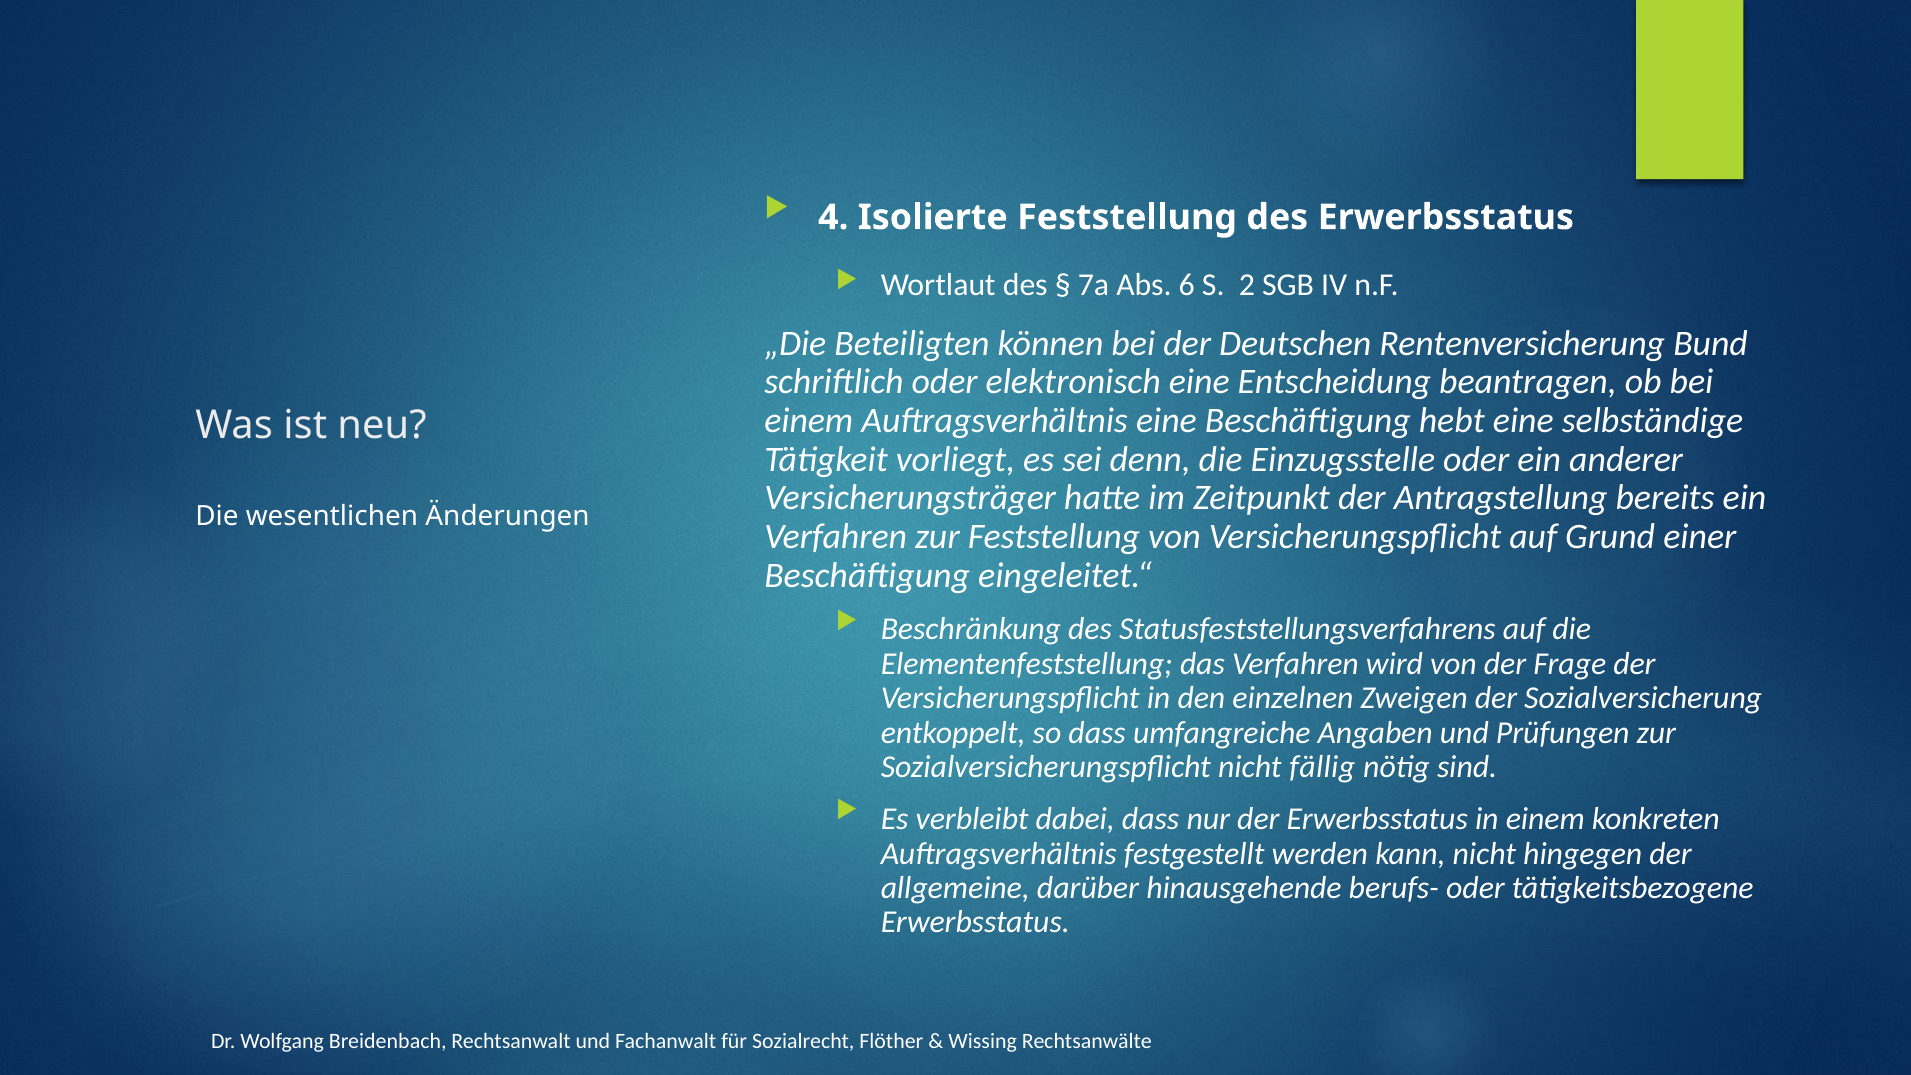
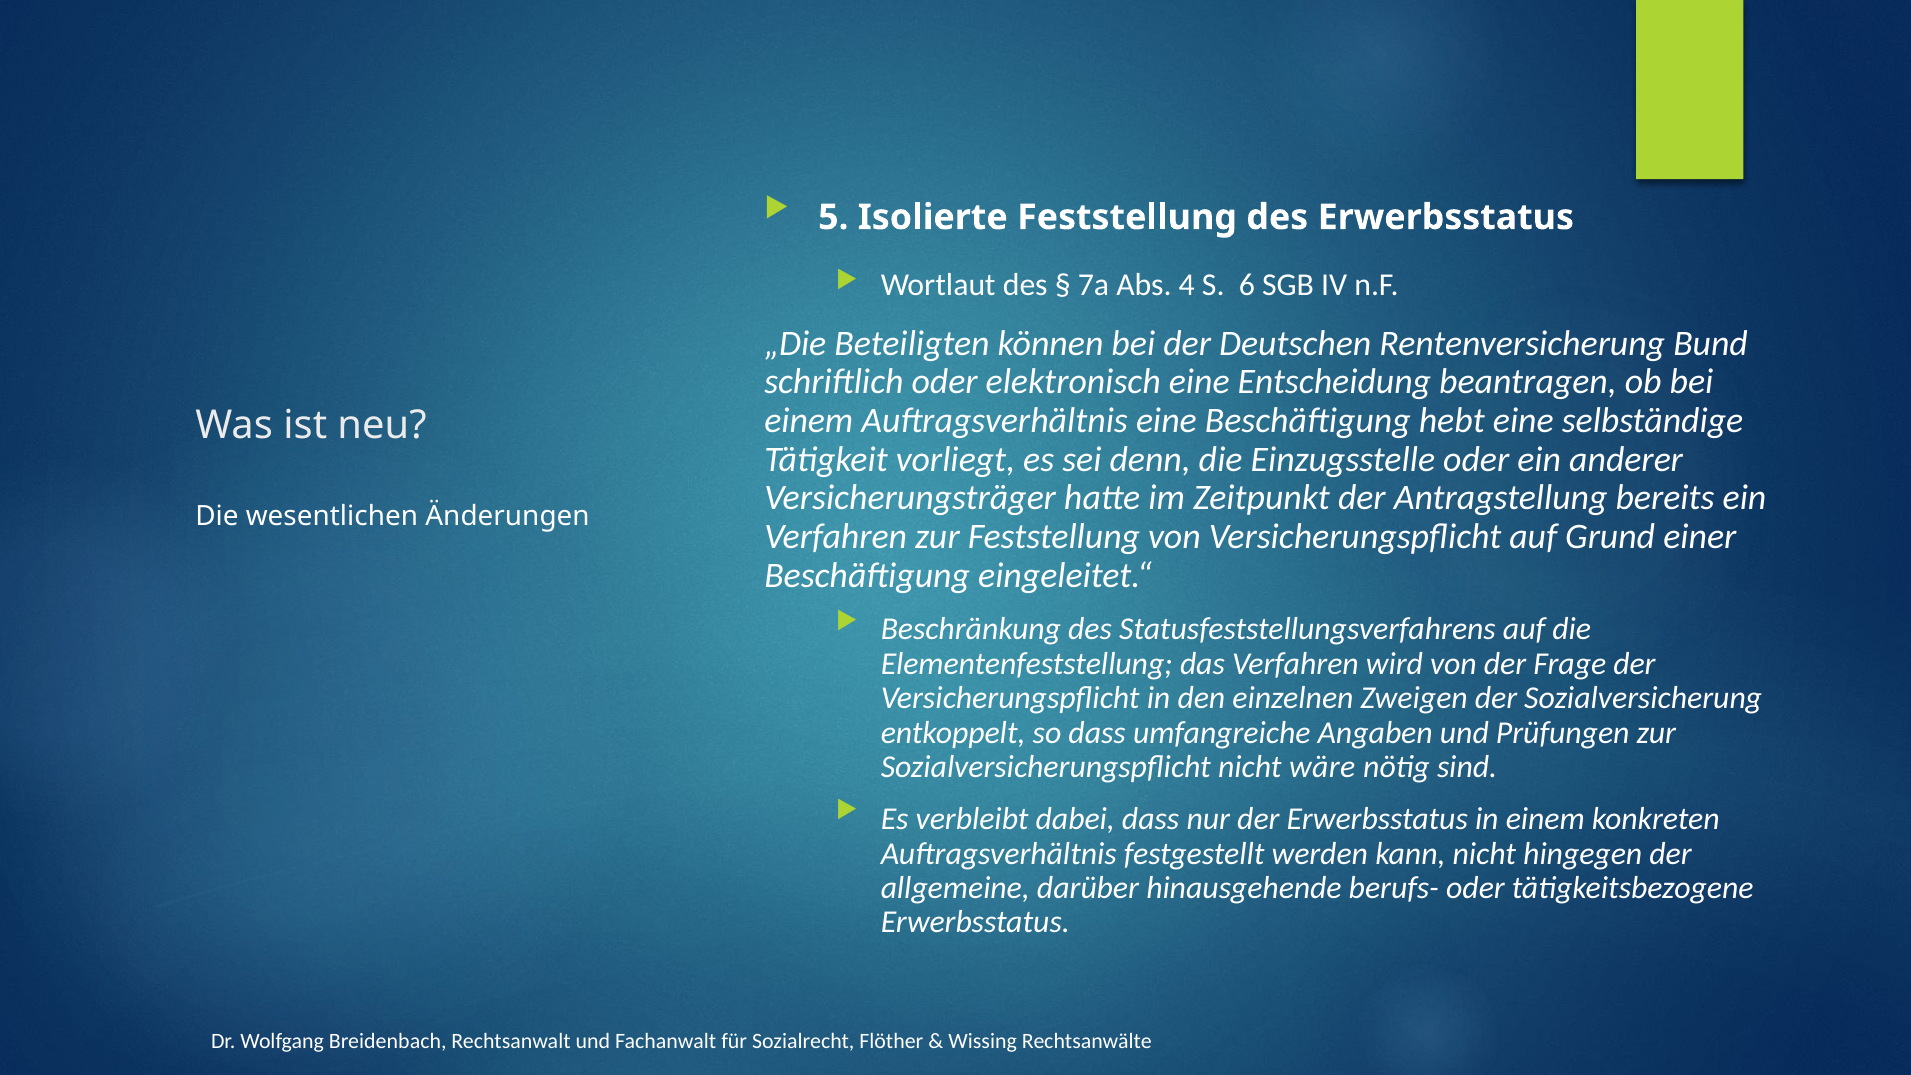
4: 4 -> 5 (833, 217)
6: 6 -> 4 (1187, 284)
2: 2 -> 6 (1247, 284)
fällig: fällig -> wäre (1322, 767)
